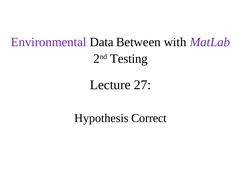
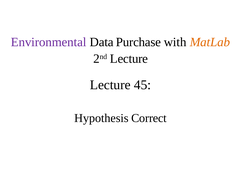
Between: Between -> Purchase (138, 42)
MatLab colour: purple -> orange (210, 42)
2nd Testing: Testing -> Lecture (129, 59)
27: 27 -> 45 (142, 85)
